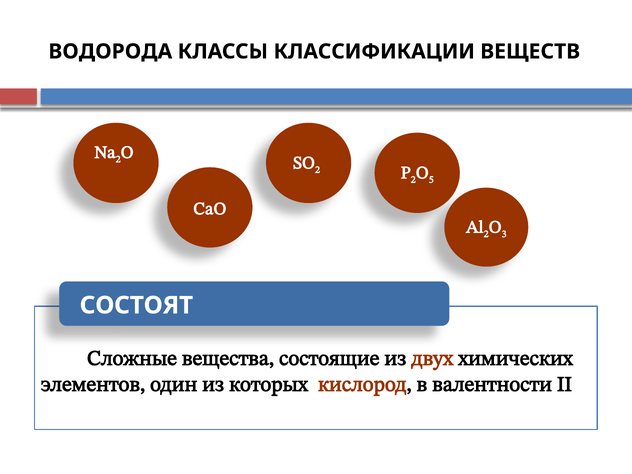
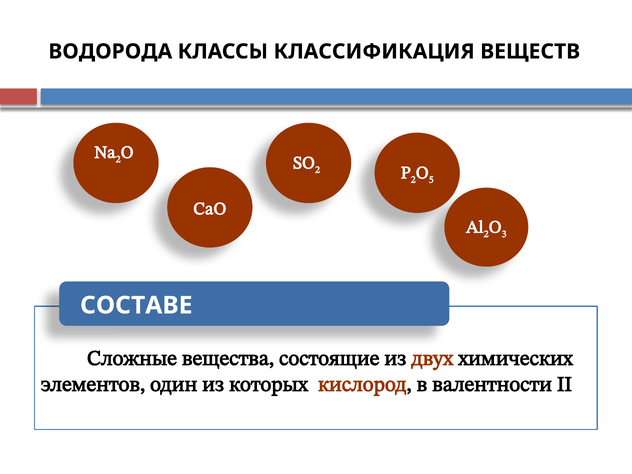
КЛАССИФИКАЦИИ: КЛАССИФИКАЦИИ -> КЛАССИФИКАЦИЯ (374, 51)
СОСТОЯТ: СОСТОЯТ -> СОСТАВЕ (136, 305)
